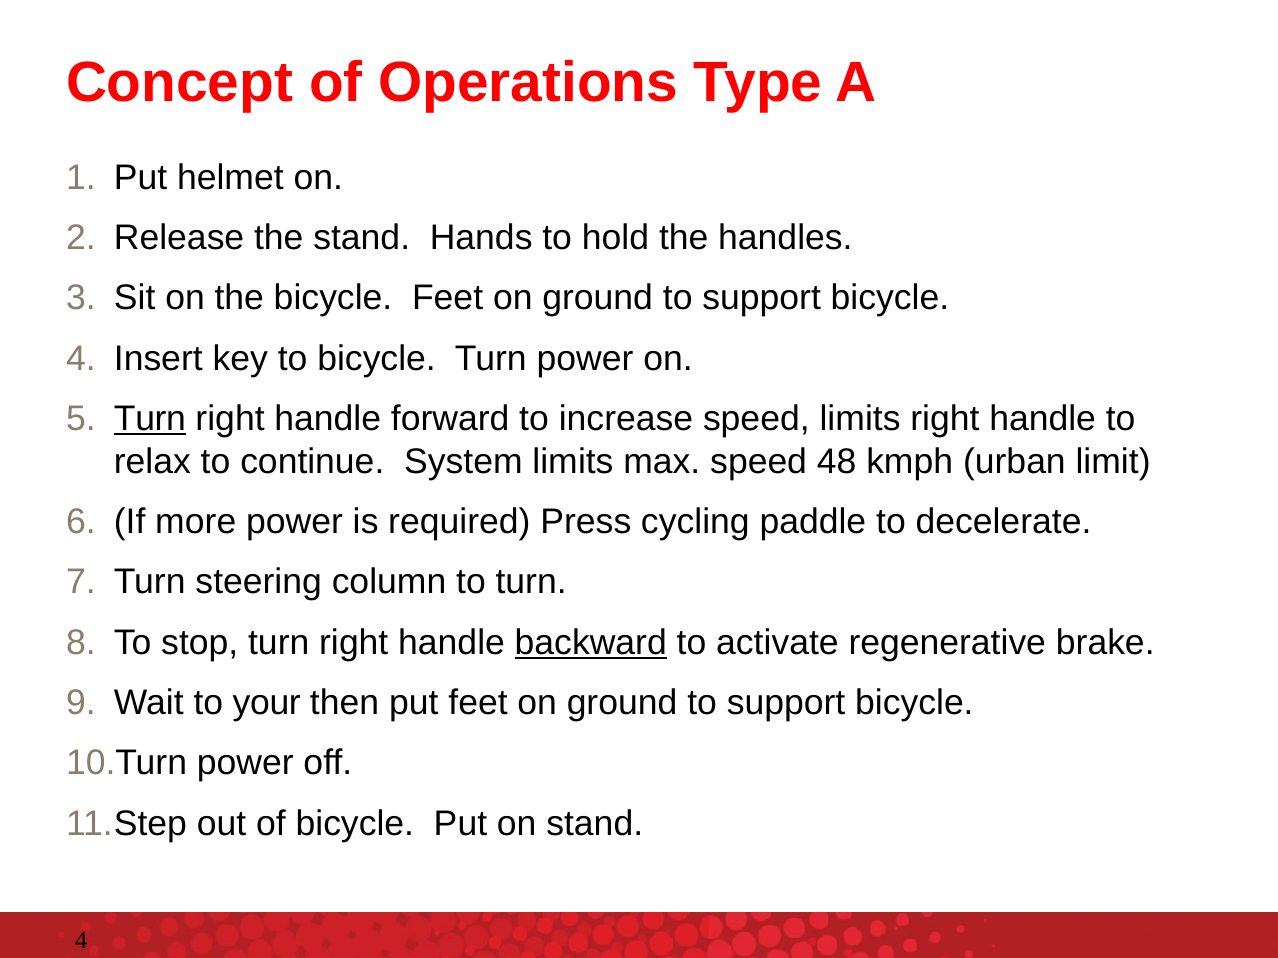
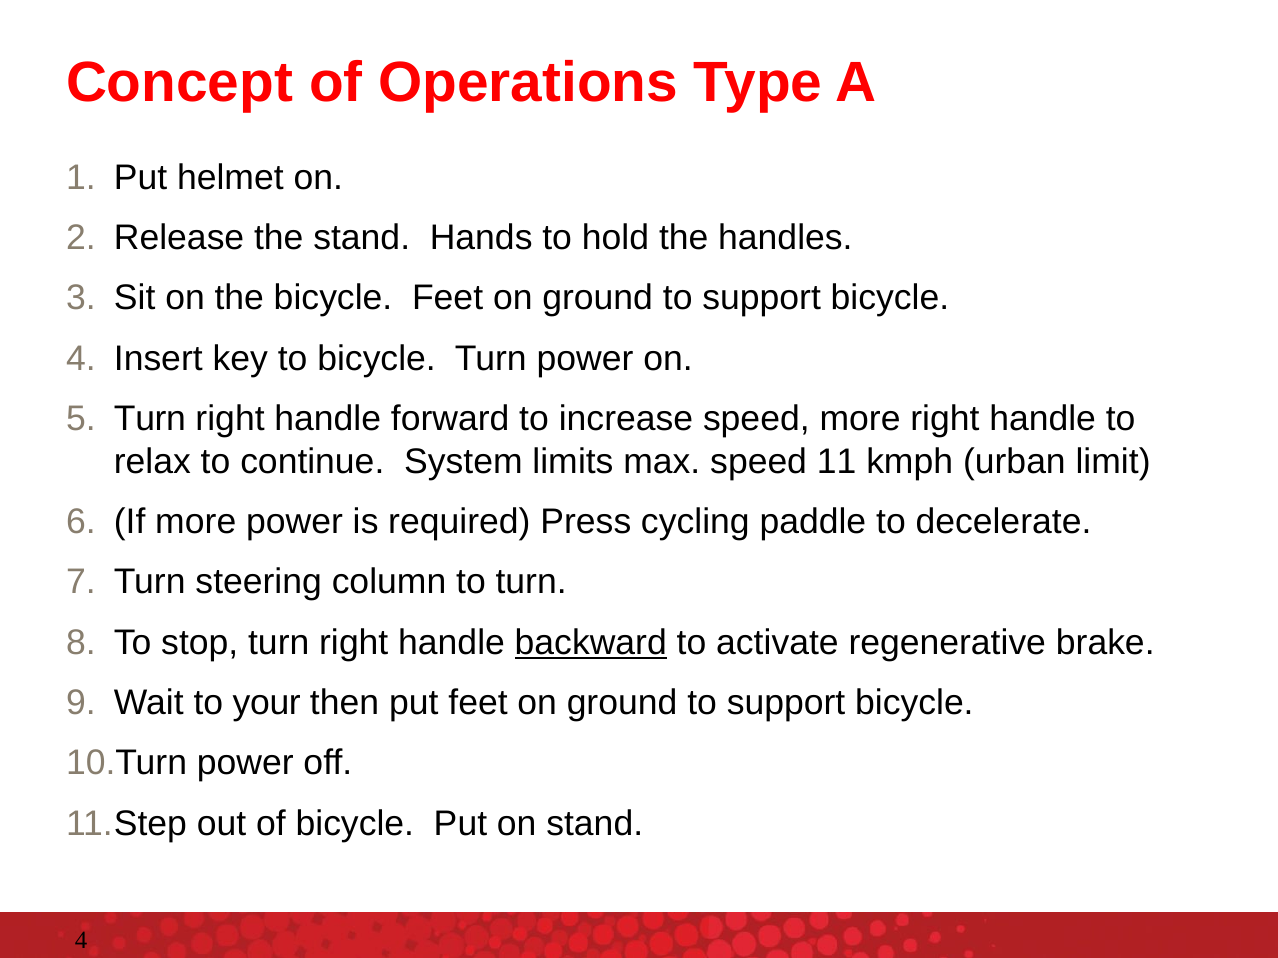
Turn underline: present -> none (150, 419)
speed limits: limits -> more (860, 419)
48: 48 -> 11 (837, 462)
